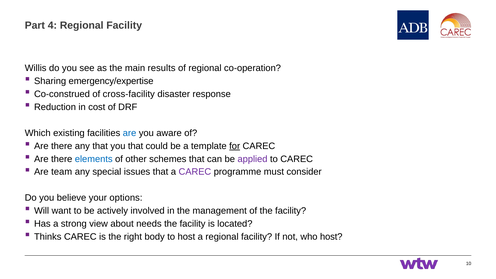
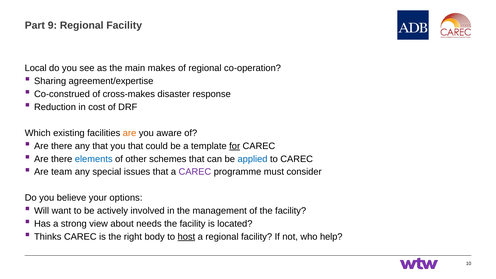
4: 4 -> 9 (52, 26)
Willis: Willis -> Local (36, 68)
results: results -> makes (162, 68)
emergency/expertise: emergency/expertise -> agreement/expertise (111, 81)
cross-facility: cross-facility -> cross-makes (129, 94)
are colour: blue -> orange (130, 133)
applied colour: purple -> blue (252, 159)
host underline: none -> present (186, 237)
who host: host -> help (331, 237)
